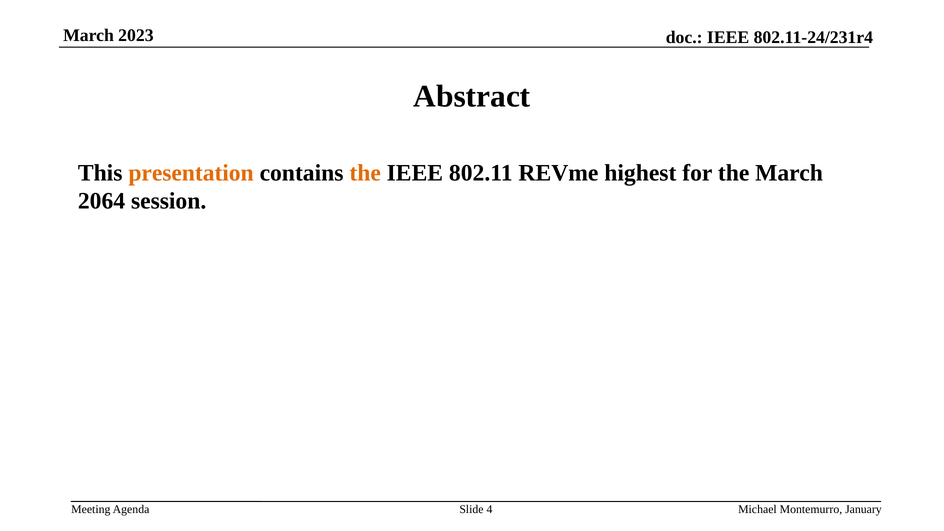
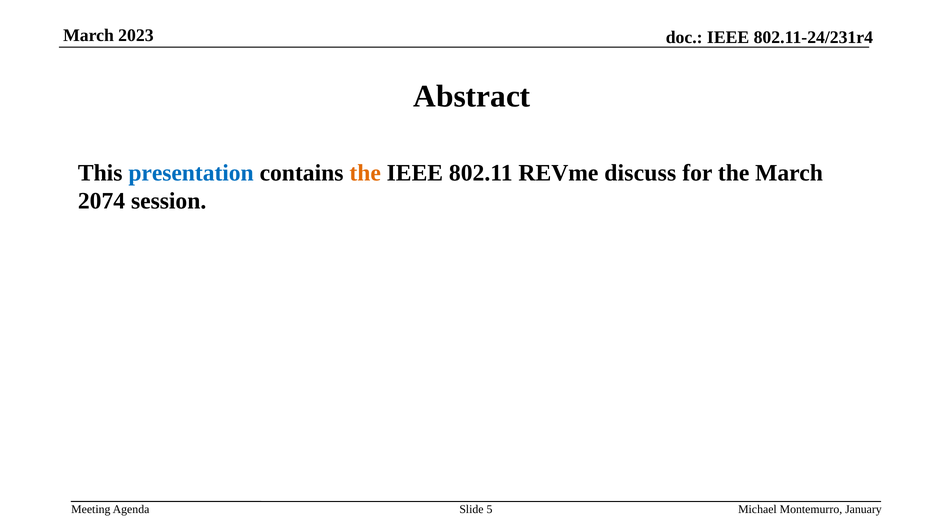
presentation colour: orange -> blue (191, 173)
highest: highest -> discuss (640, 173)
2064: 2064 -> 2074 (102, 201)
4: 4 -> 5 (489, 509)
